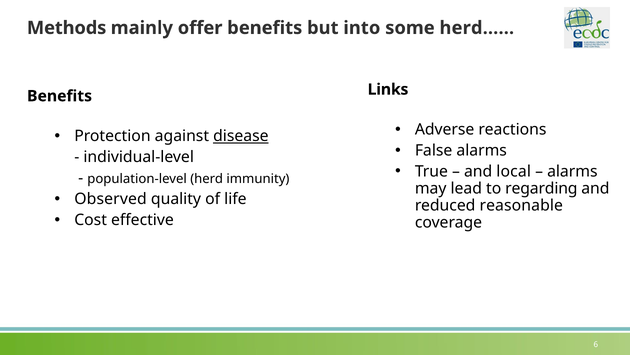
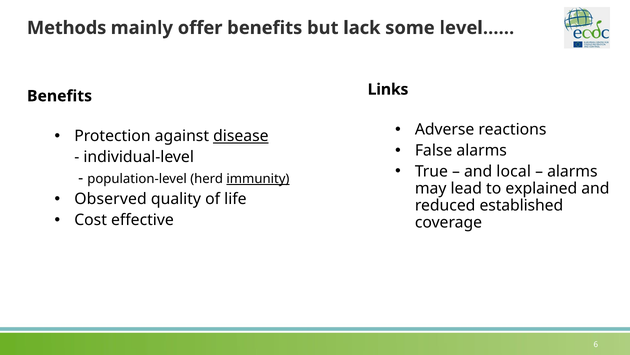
into: into -> lack (362, 28)
herd……: herd…… -> level…… (477, 28)
immunity underline: none -> present (258, 179)
regarding: regarding -> explained (541, 188)
reasonable: reasonable -> established (521, 205)
